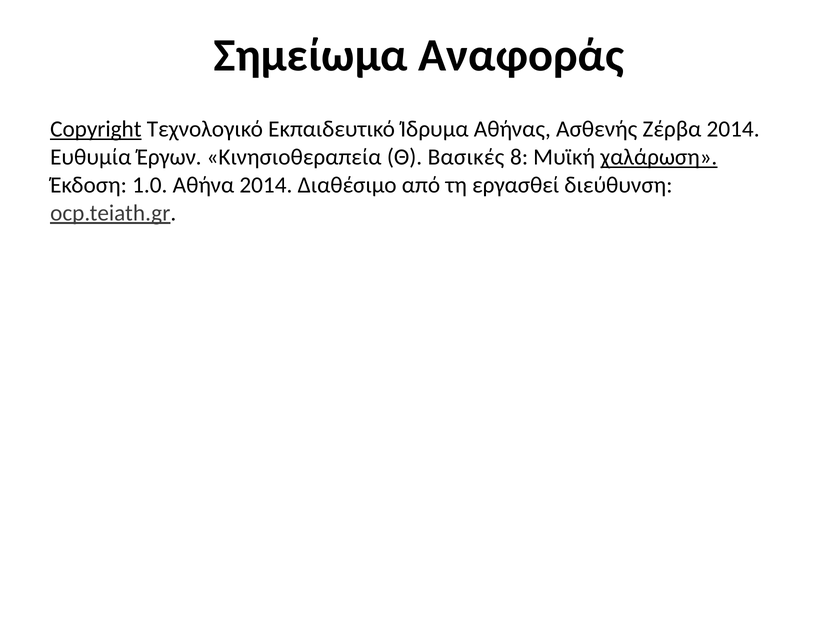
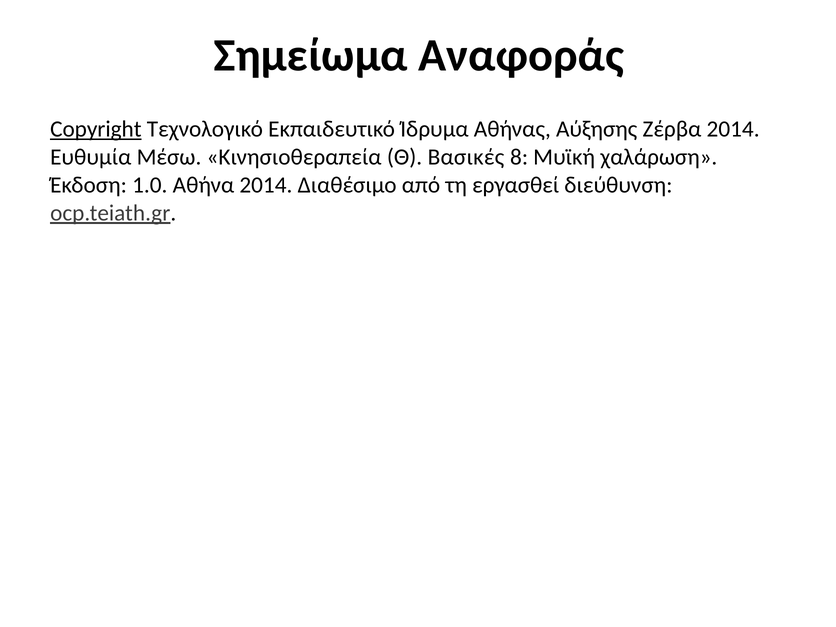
Ασθενής: Ασθενής -> Αύξησης (597, 129)
Έργων: Έργων -> Μέσω (169, 157)
χαλάρωση underline: present -> none (659, 157)
